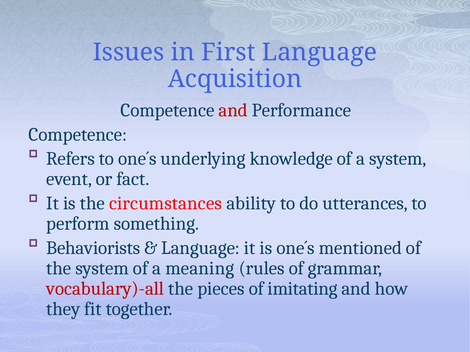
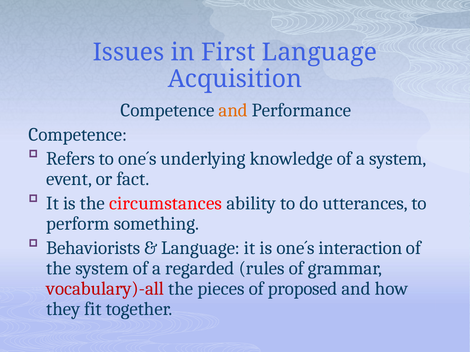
and colour: red -> orange (233, 110)
mentioned: mentioned -> interaction (360, 248)
meaning: meaning -> regarded (200, 269)
imitating: imitating -> proposed (303, 289)
